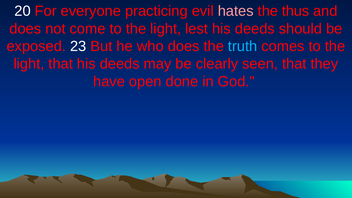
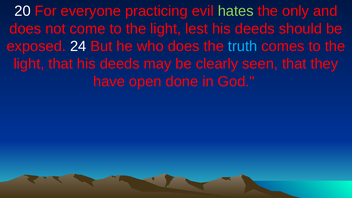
hates colour: pink -> light green (236, 11)
thus: thus -> only (296, 11)
23: 23 -> 24 (78, 46)
